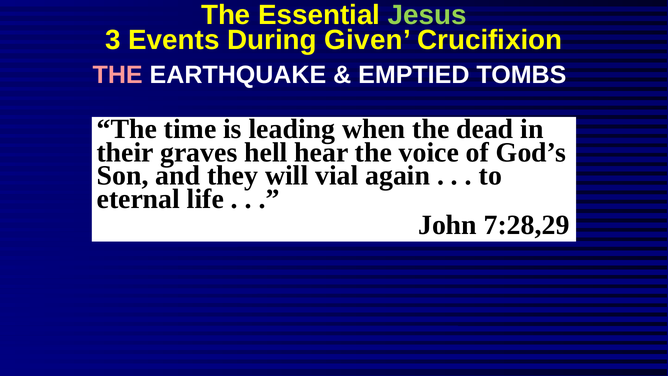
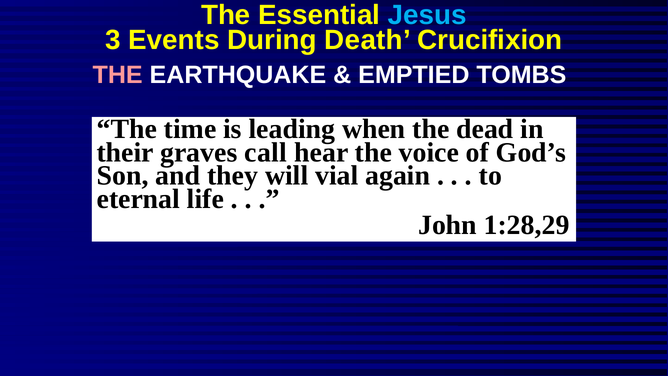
Jesus colour: light green -> light blue (427, 15)
Given: Given -> Death (368, 40)
hell: hell -> call (266, 152)
7:28,29: 7:28,29 -> 1:28,29 (527, 225)
